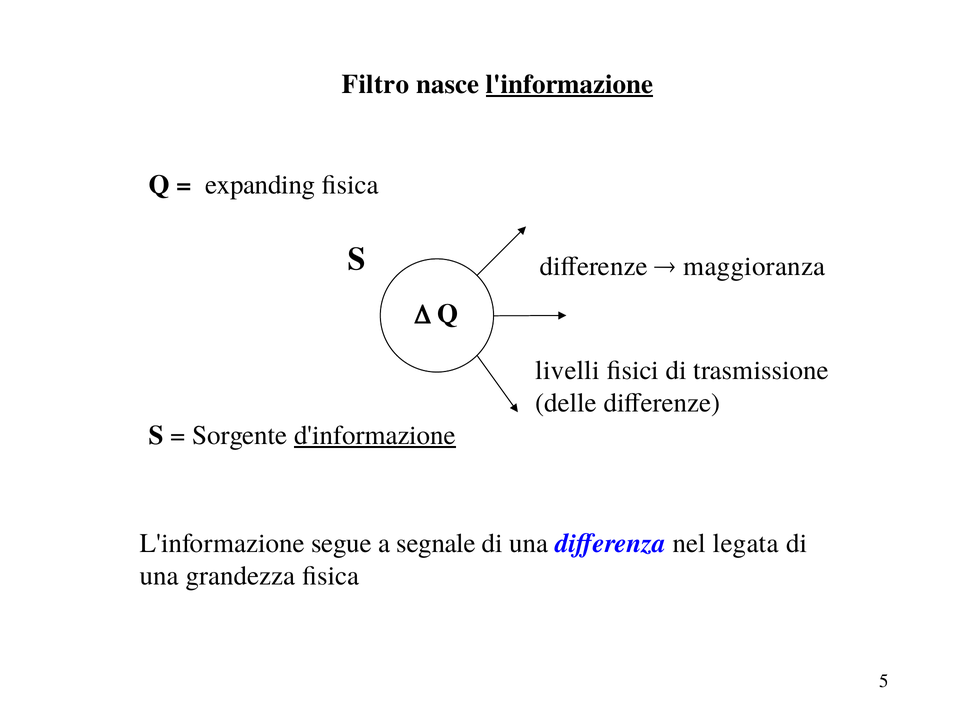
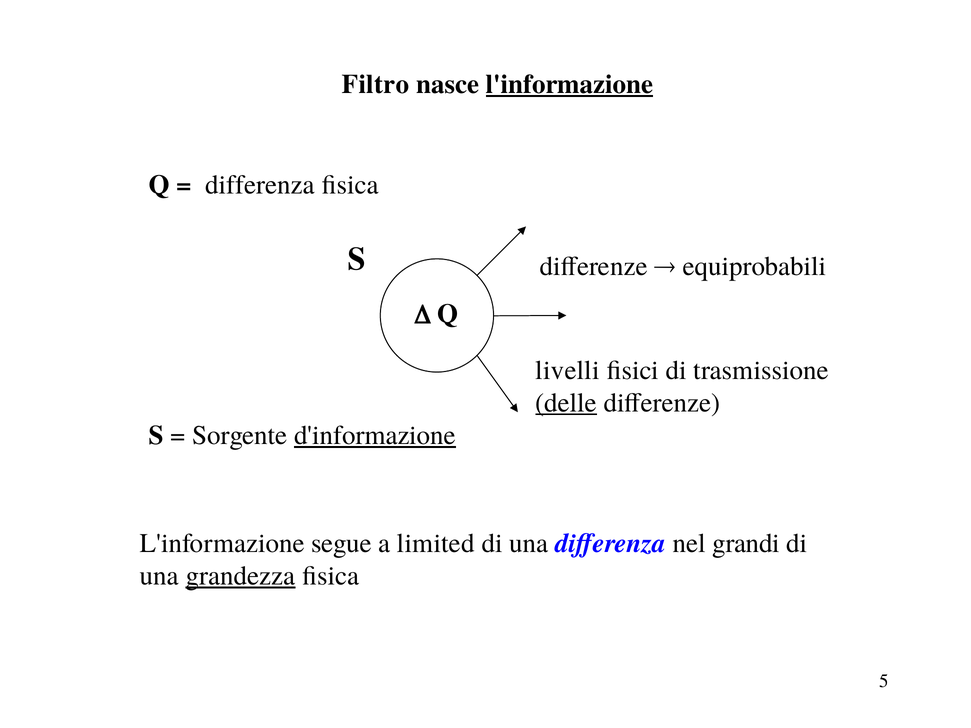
expanding: expanding -> differenza (260, 185)
maggioranza: maggioranza -> equiprobabili (755, 267)
delle underline: none -> present (566, 403)
segnale: segnale -> limited (436, 544)
legata: legata -> grandi (746, 544)
grandezza underline: none -> present (240, 576)
